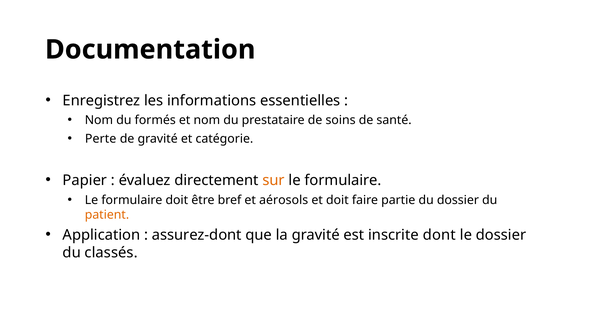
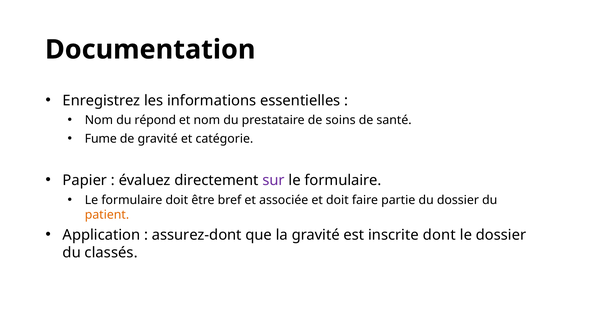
formés: formés -> répond (155, 120)
Perte: Perte -> Fume (101, 139)
sur colour: orange -> purple (274, 180)
aérosols: aérosols -> associée (284, 200)
